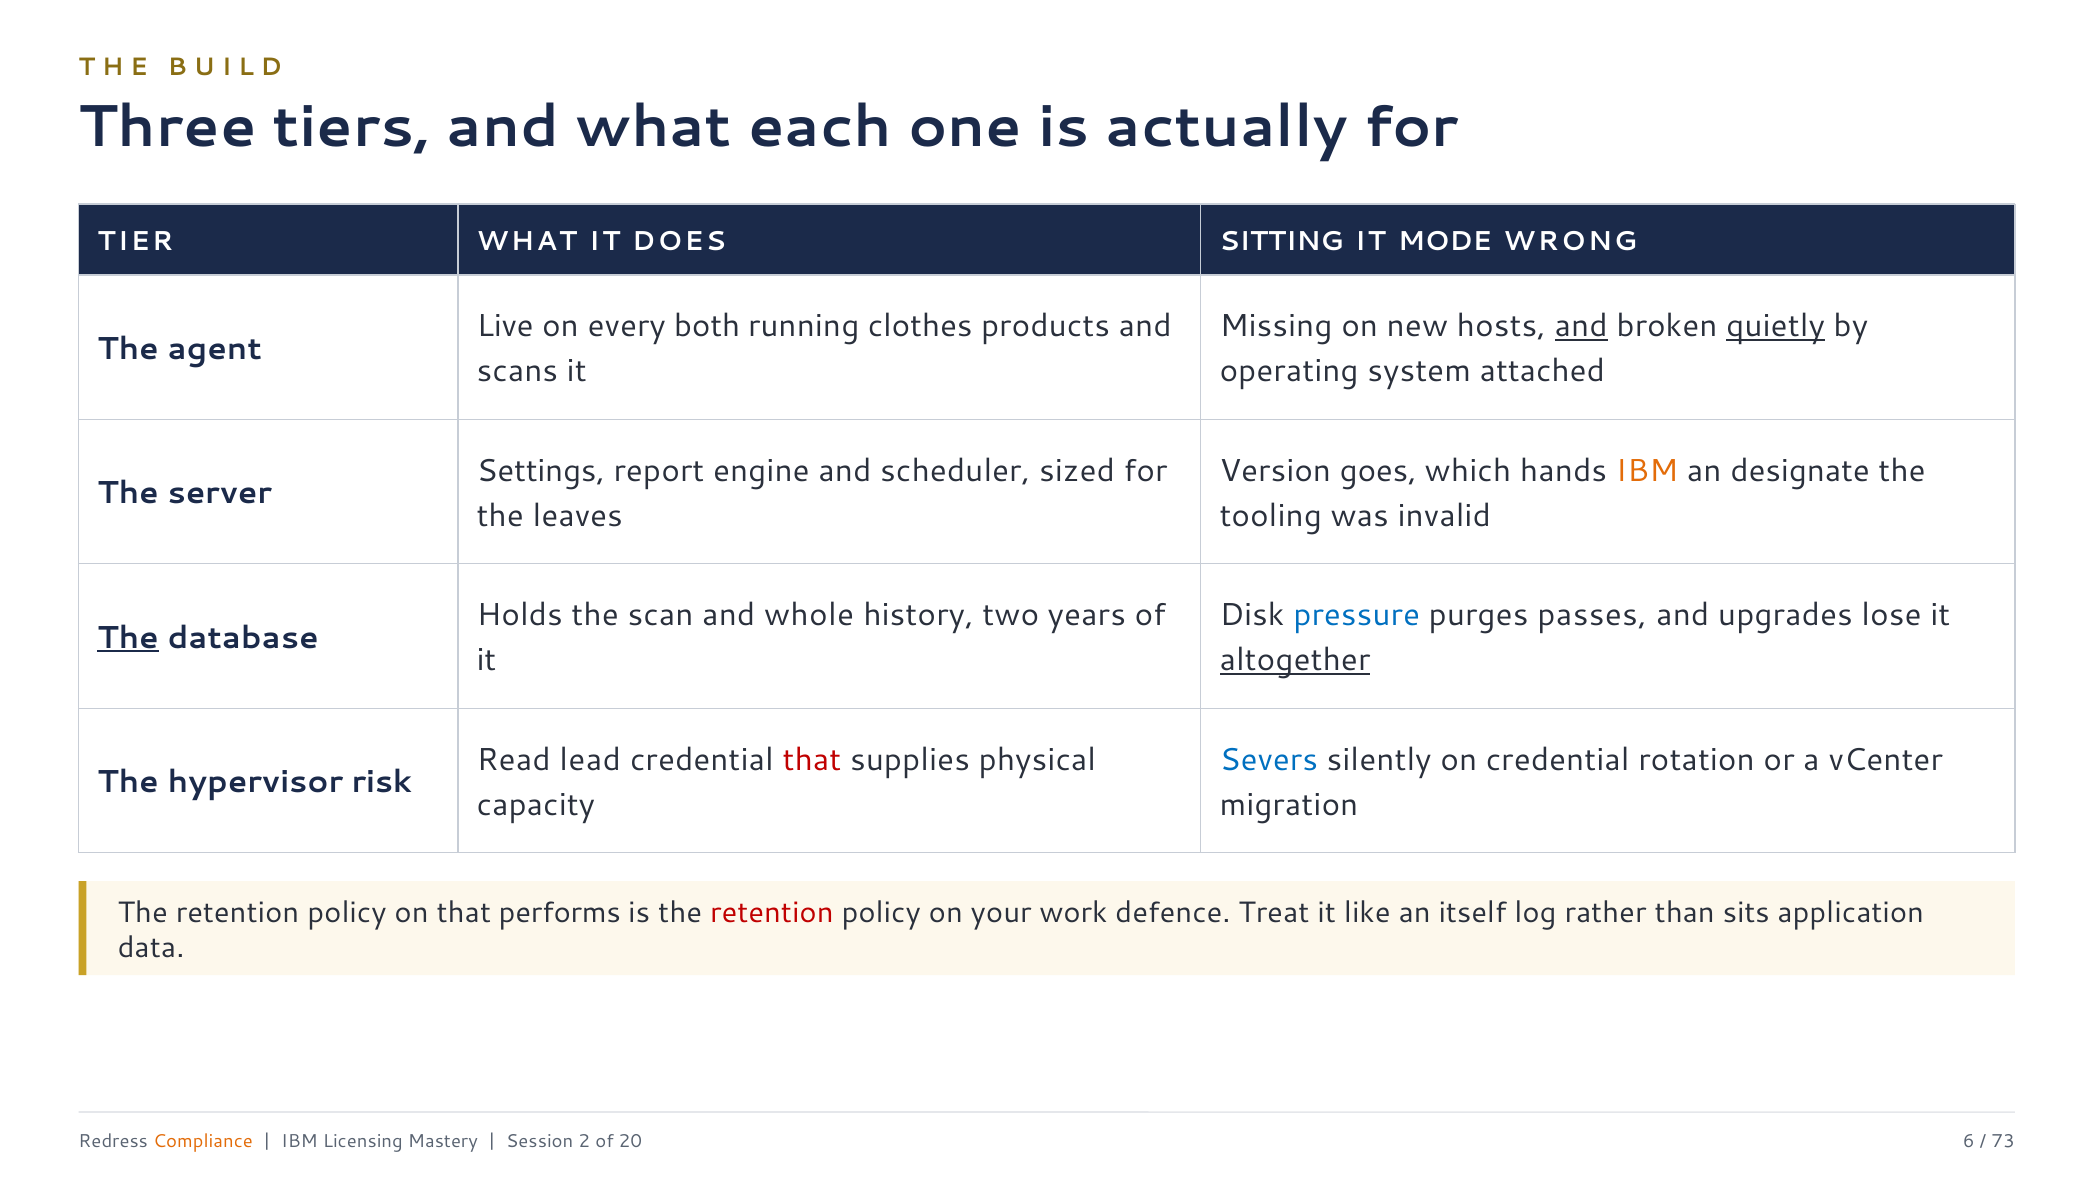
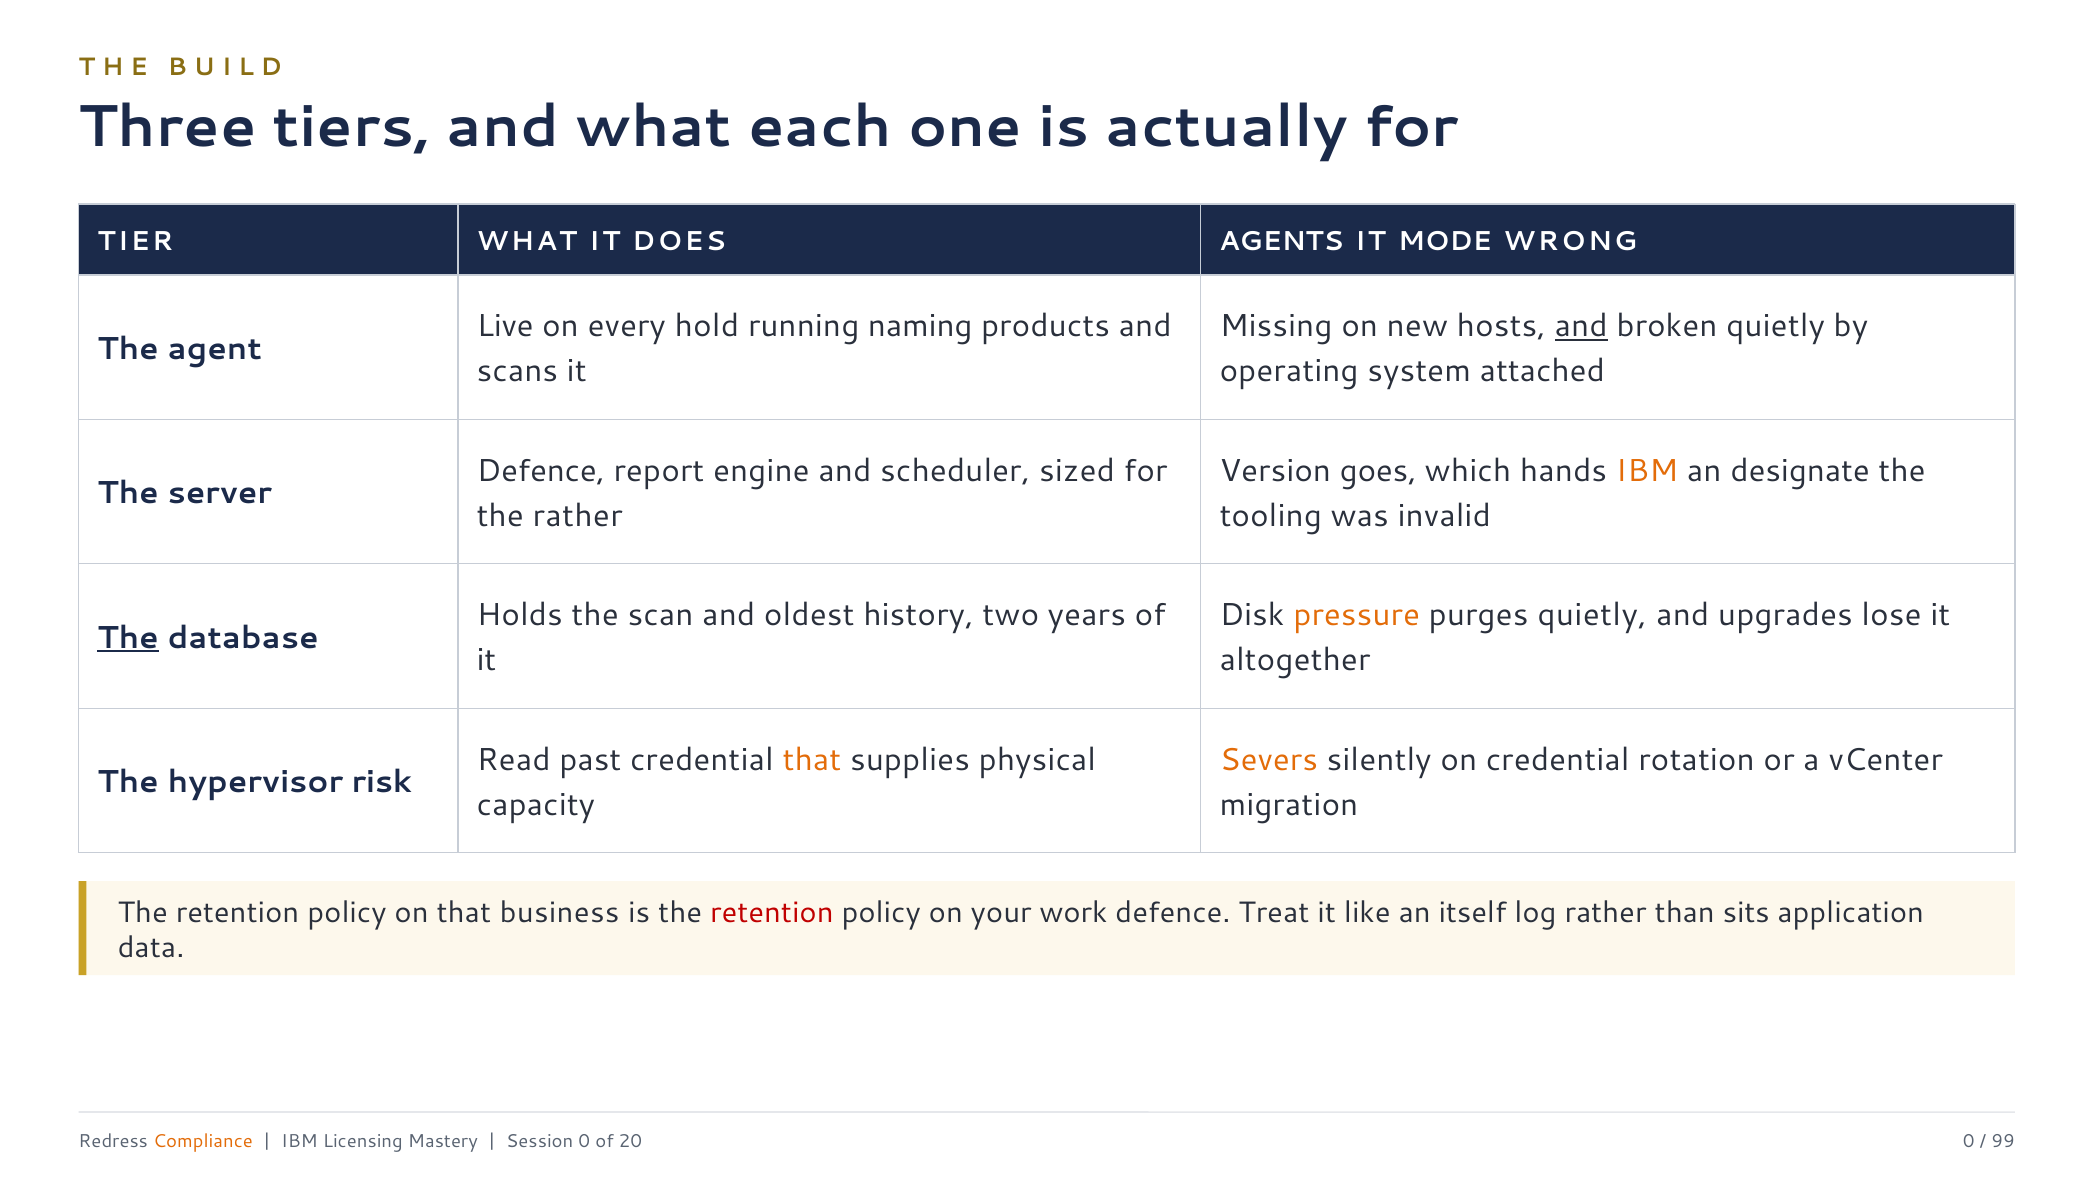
SITTING: SITTING -> AGENTS (1281, 241)
both: both -> hold (707, 326)
clothes: clothes -> naming (920, 326)
quietly underline: present -> none (1776, 326)
Settings: Settings -> Defence (541, 471)
the leaves: leaves -> rather (578, 516)
whole: whole -> oldest (809, 615)
pressure colour: blue -> orange (1357, 615)
purges passes: passes -> quietly (1592, 615)
altogether underline: present -> none (1295, 660)
lead: lead -> past (590, 760)
that colour: red -> orange (812, 760)
Severs colour: blue -> orange (1269, 760)
performs: performs -> business (560, 912)
Session 2: 2 -> 0 (584, 1141)
20 6: 6 -> 0 (1969, 1141)
73: 73 -> 99 (2003, 1141)
